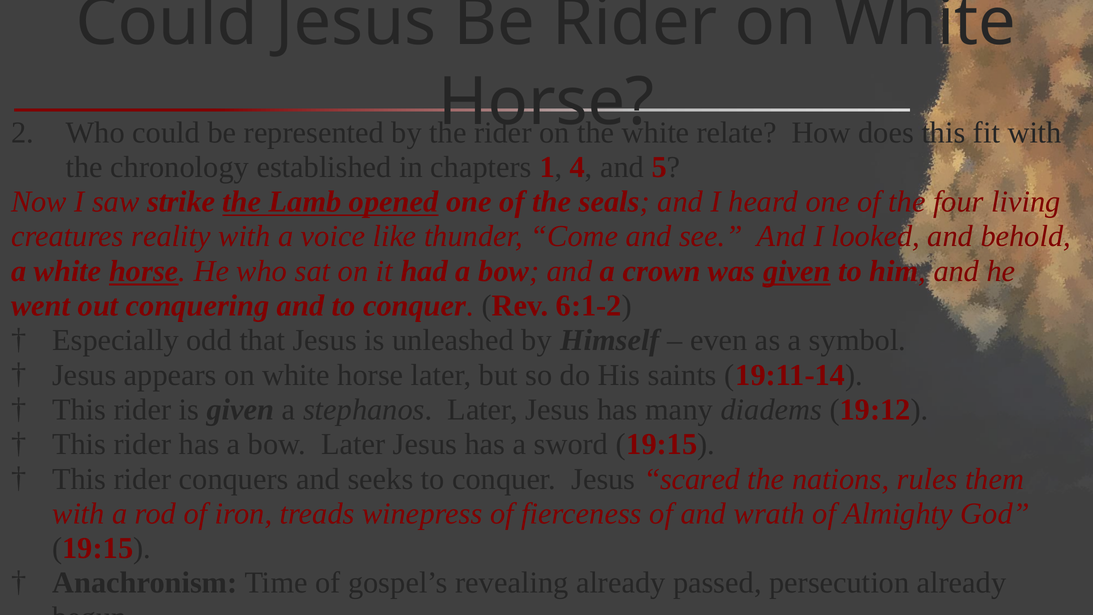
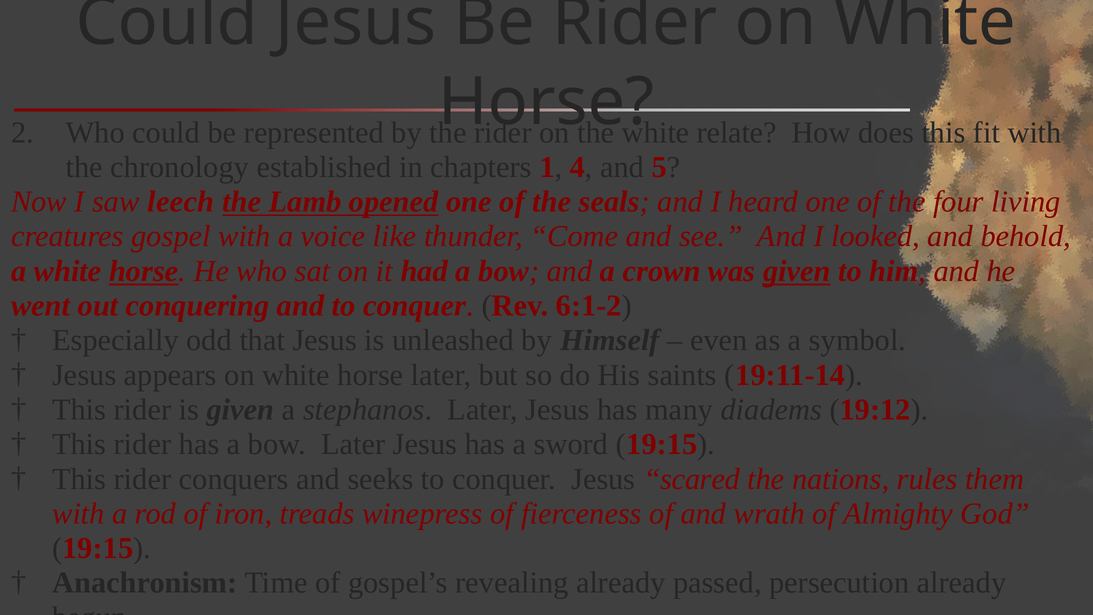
strike: strike -> leech (181, 202)
reality: reality -> gospel (171, 236)
